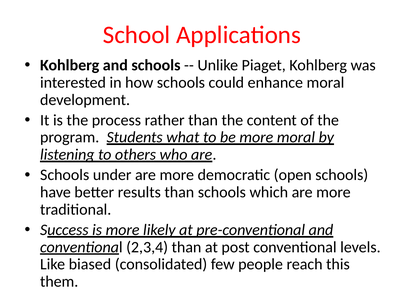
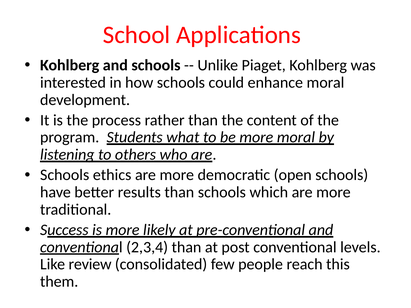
under: under -> ethics (112, 175)
biased: biased -> review (90, 265)
